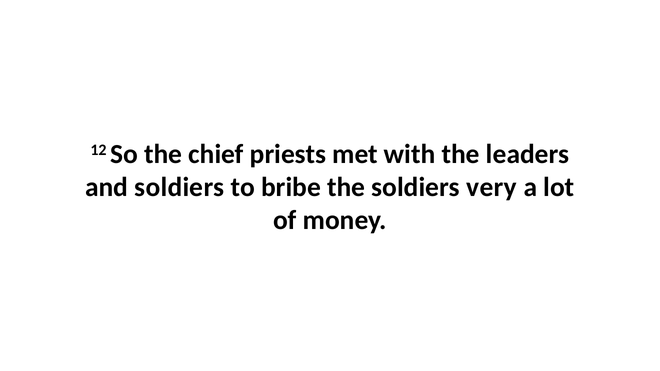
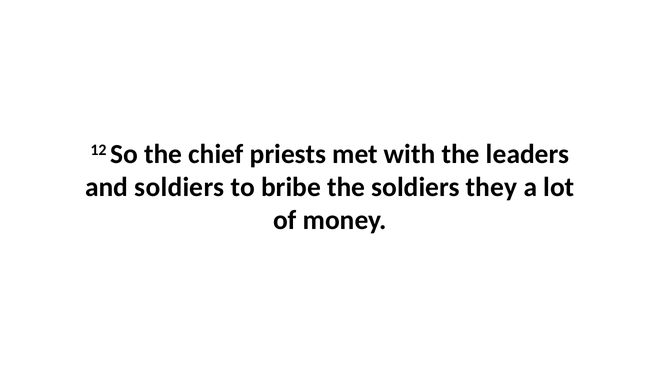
very: very -> they (492, 188)
